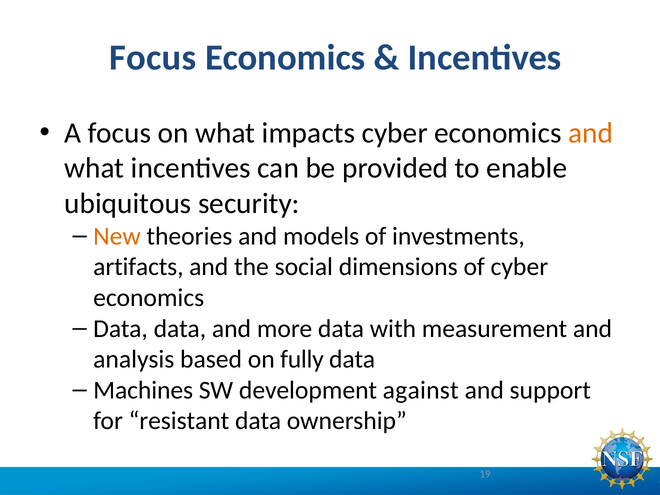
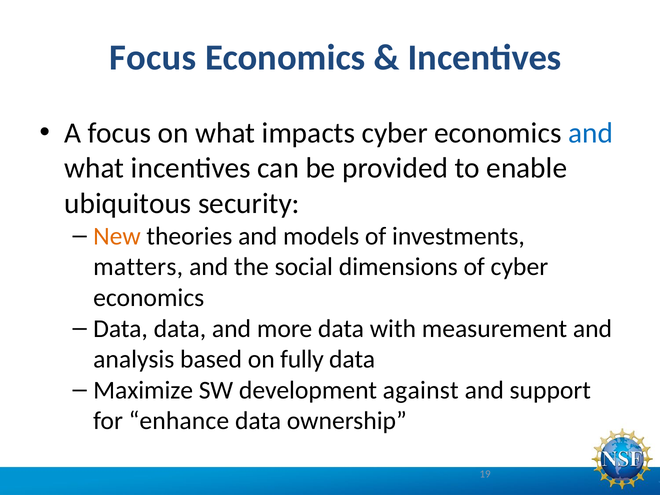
and colour: orange -> blue (591, 133)
artifacts: artifacts -> matters (138, 267)
Machines: Machines -> Maximize (143, 390)
resistant: resistant -> enhance (179, 421)
